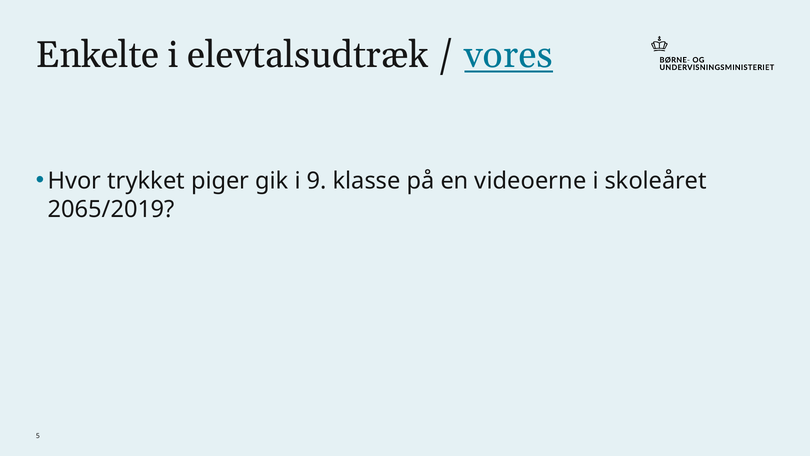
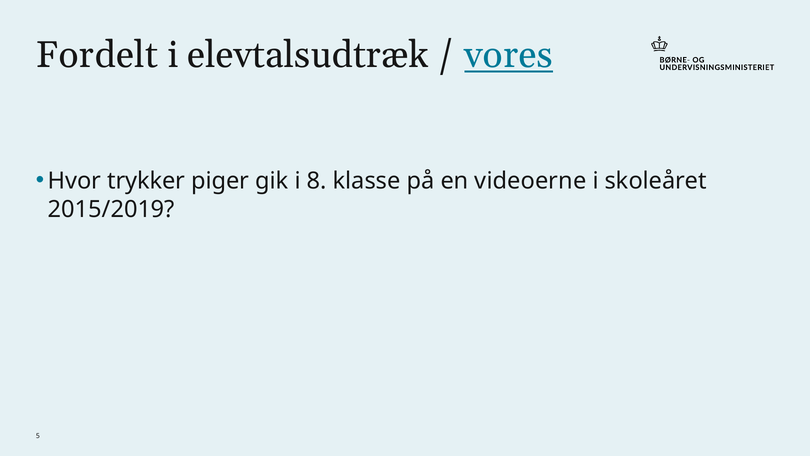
Enkelte: Enkelte -> Fordelt (97, 55)
trykket: trykket -> trykker (146, 181)
9: 9 -> 8 (317, 181)
2065/2019: 2065/2019 -> 2015/2019 (111, 209)
